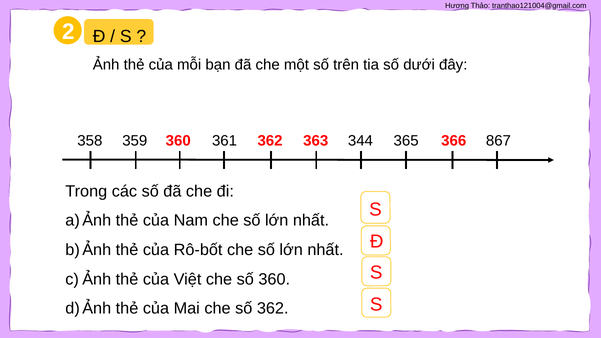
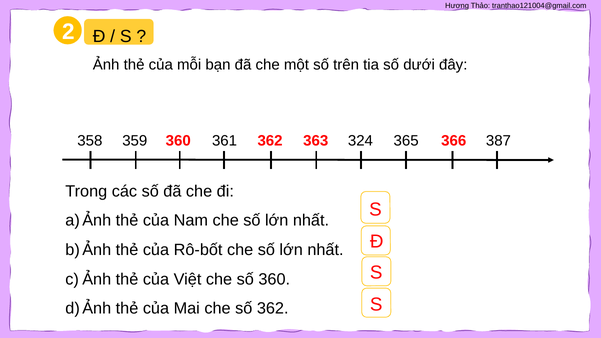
344: 344 -> 324 (360, 141)
867: 867 -> 387 (498, 141)
